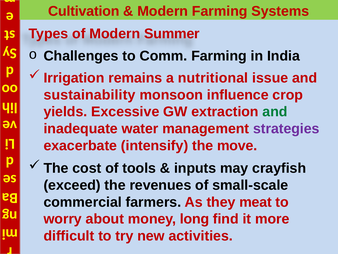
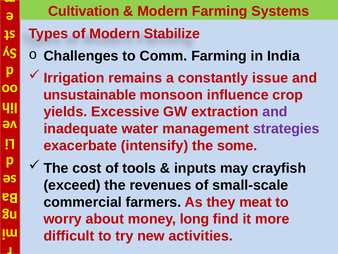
Summer: Summer -> Stabilize (172, 34)
nutritional: nutritional -> constantly (213, 78)
sustainability: sustainability -> unsustainable (90, 95)
and colour: green -> purple (275, 112)
move: move -> some (237, 145)
